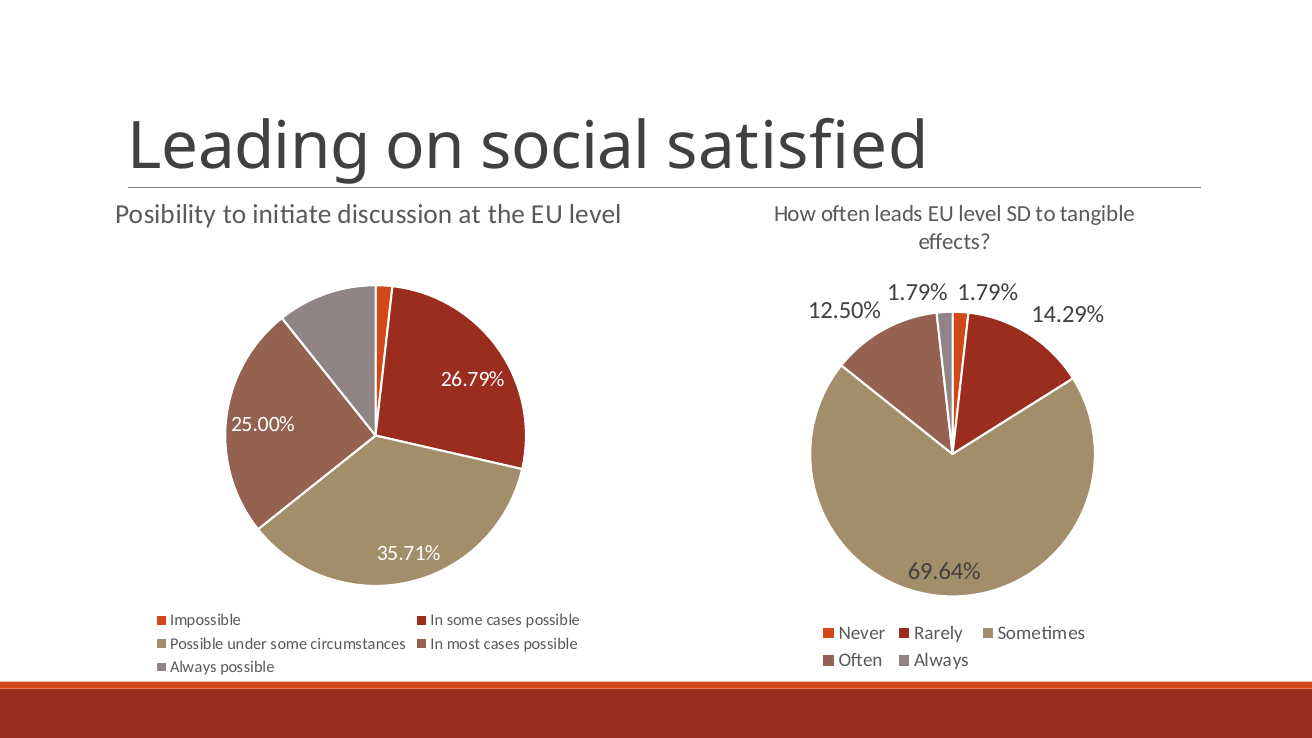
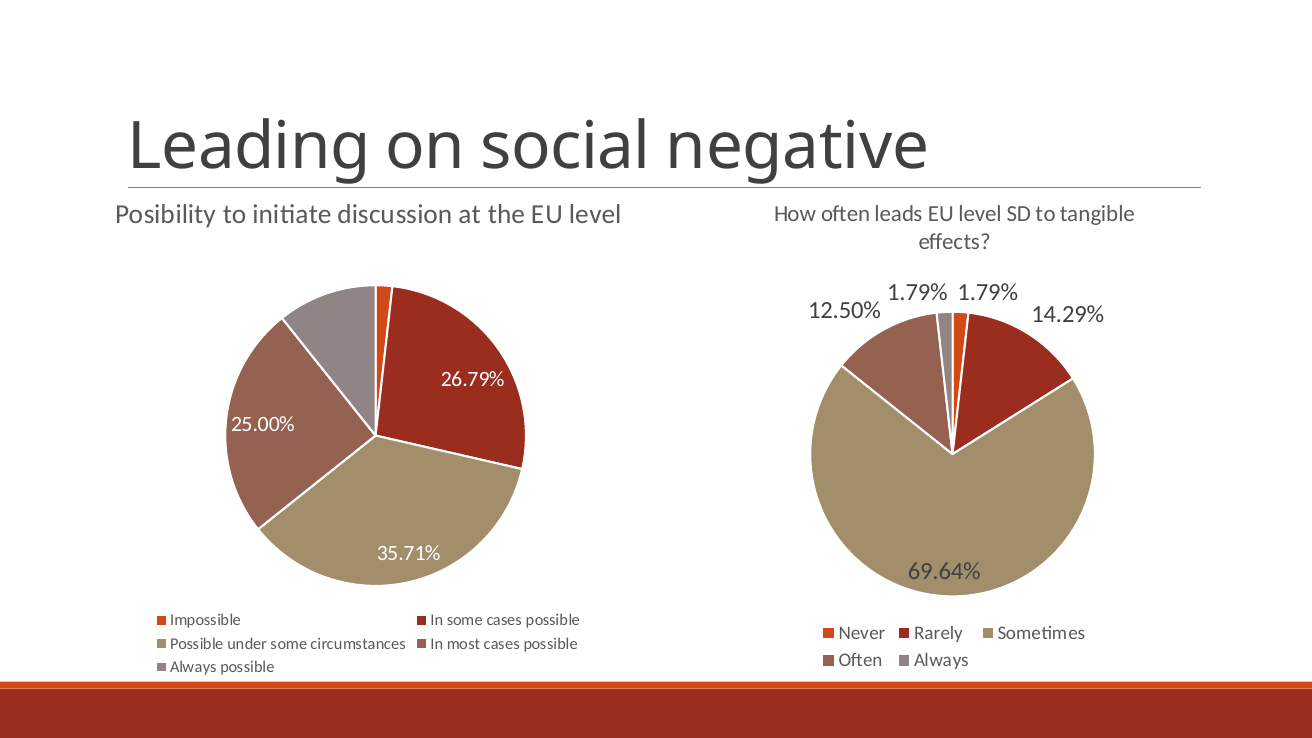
satisfied: satisfied -> negative (798, 147)
